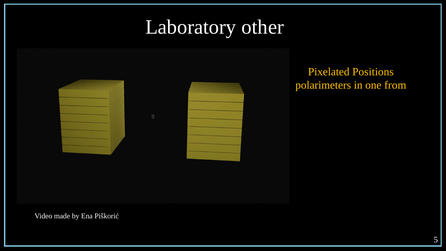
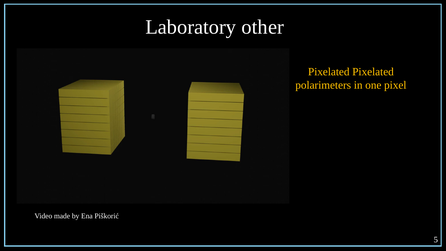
Pixelated Positions: Positions -> Pixelated (373, 72)
from: from -> pixel (395, 85)
